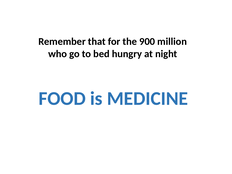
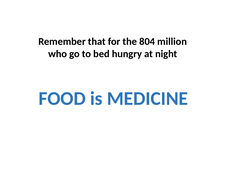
900: 900 -> 804 (147, 41)
